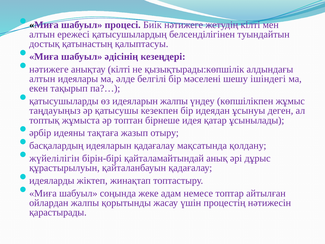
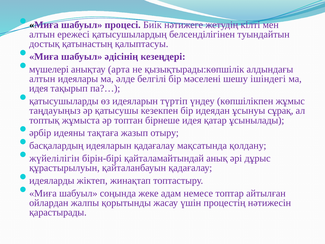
нәтижеге: нәтижеге -> мүшелері (49, 69)
анықтау кілті: кілті -> арта (119, 69)
екен: екен -> идея (39, 88)
идеяларын жалпы: жалпы -> түртіп (174, 101)
деген: деген -> сұрақ (280, 111)
